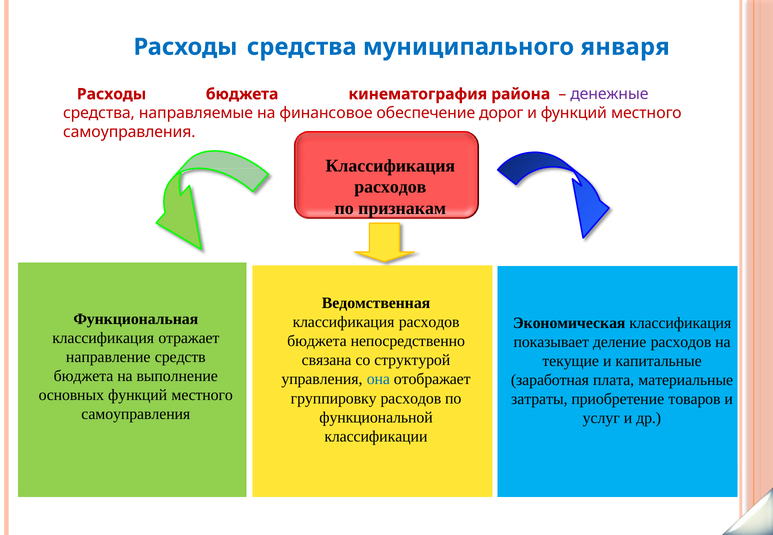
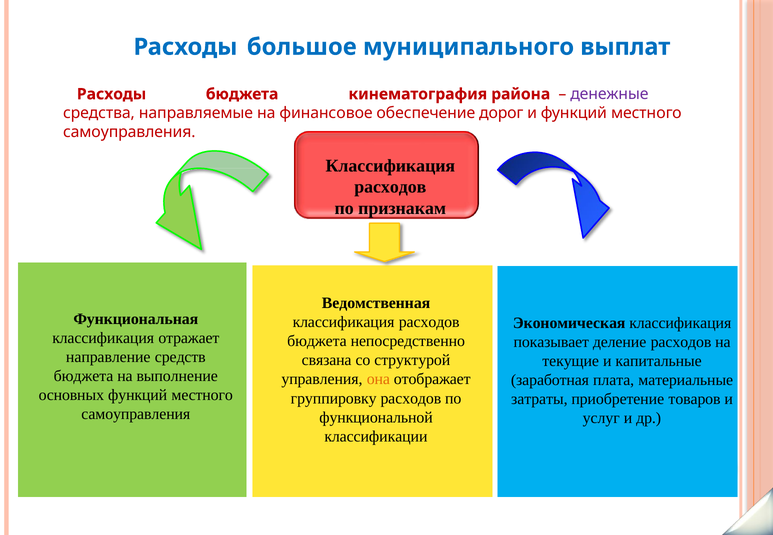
Расходы средства: средства -> большое (302, 47)
января: января -> выплат (625, 47)
она colour: blue -> orange (378, 379)
